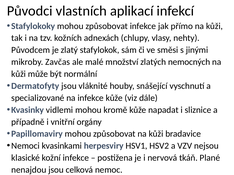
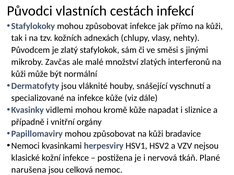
aplikací: aplikací -> cestách (132, 11)
nemocných: nemocných -> interferonů (189, 62)
nenajdou: nenajdou -> narušena (29, 170)
